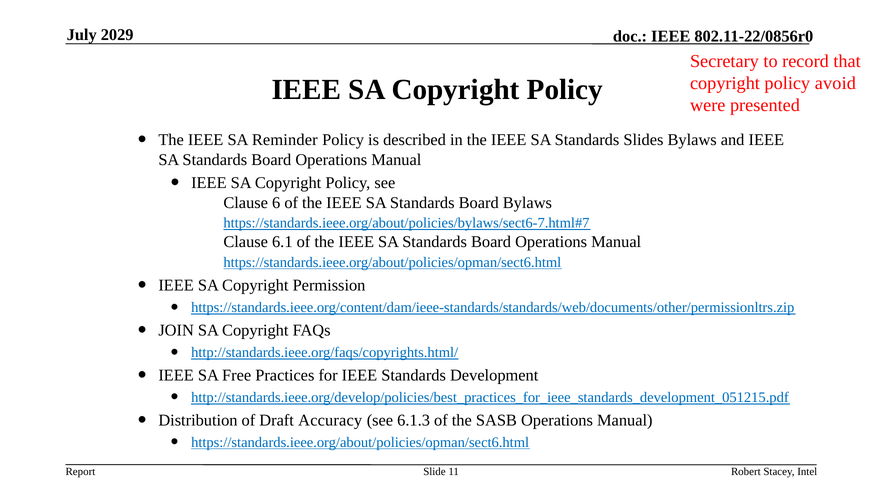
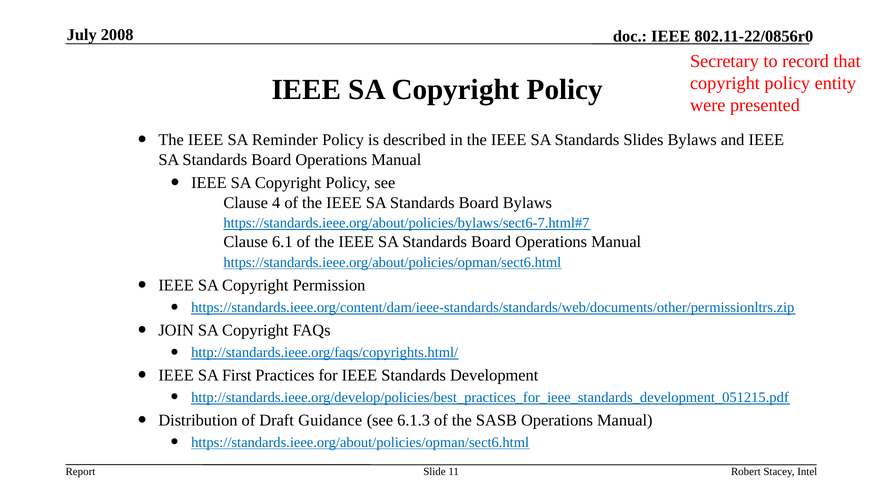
2029: 2029 -> 2008 (117, 35)
avoid: avoid -> entity (835, 83)
6: 6 -> 4 (276, 203)
Free: Free -> First (237, 375)
Accuracy: Accuracy -> Guidance (330, 420)
